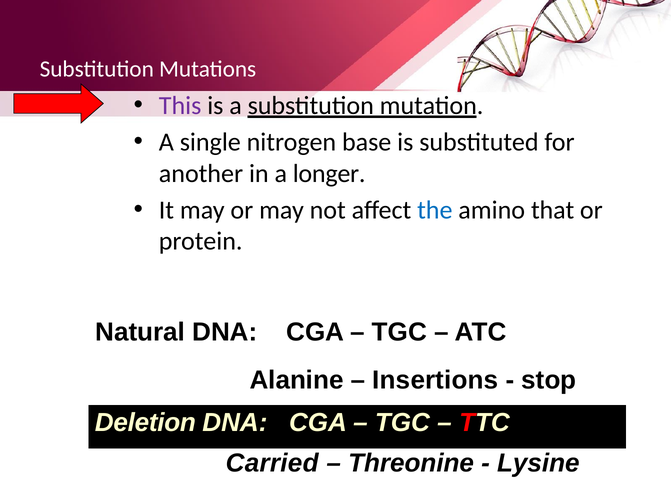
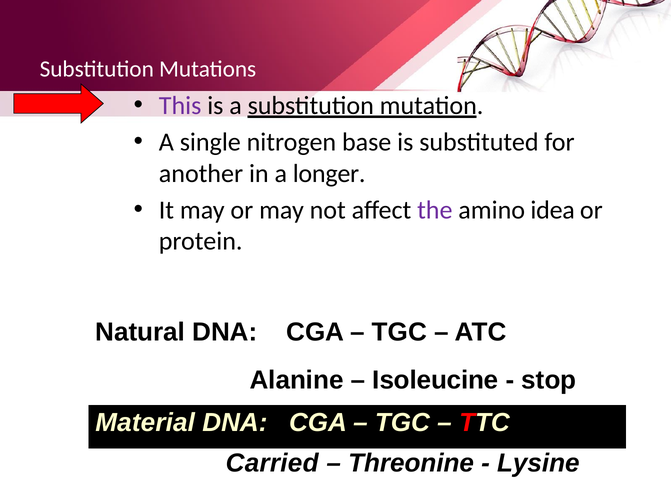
the colour: blue -> purple (435, 210)
that: that -> idea (553, 210)
Insertions: Insertions -> Isoleucine (435, 380)
Deletion: Deletion -> Material (145, 423)
